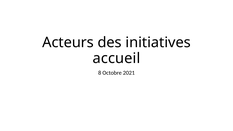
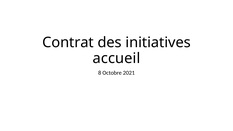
Acteurs: Acteurs -> Contrat (68, 43)
